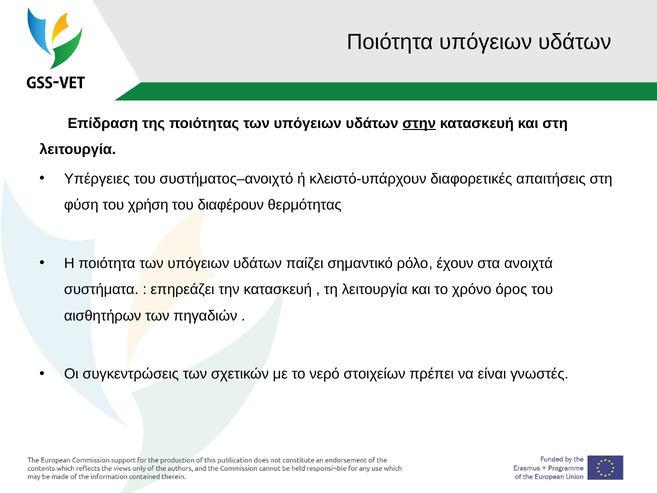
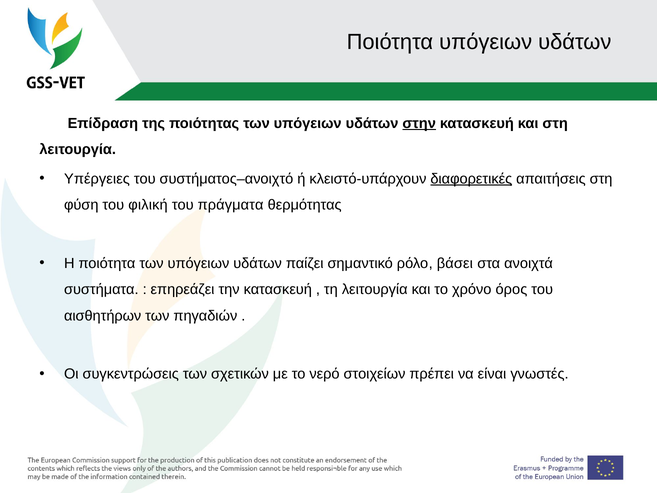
διαφορετικές underline: none -> present (471, 179)
χρήση: χρήση -> φιλική (148, 205)
διαφέρουν: διαφέρουν -> πράγματα (231, 205)
έχουν: έχουν -> βάσει (455, 263)
